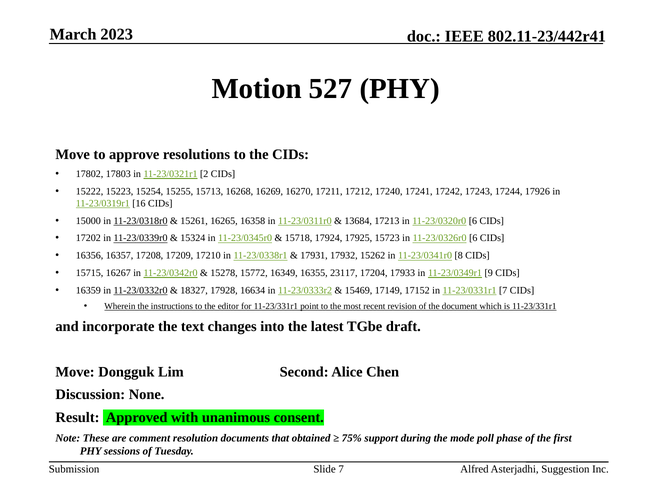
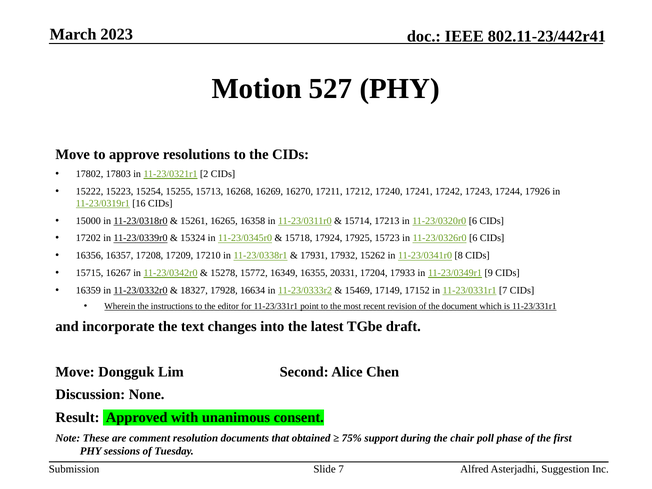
13684: 13684 -> 15714 (358, 221)
23117: 23117 -> 20331 (344, 273)
mode: mode -> chair (462, 438)
